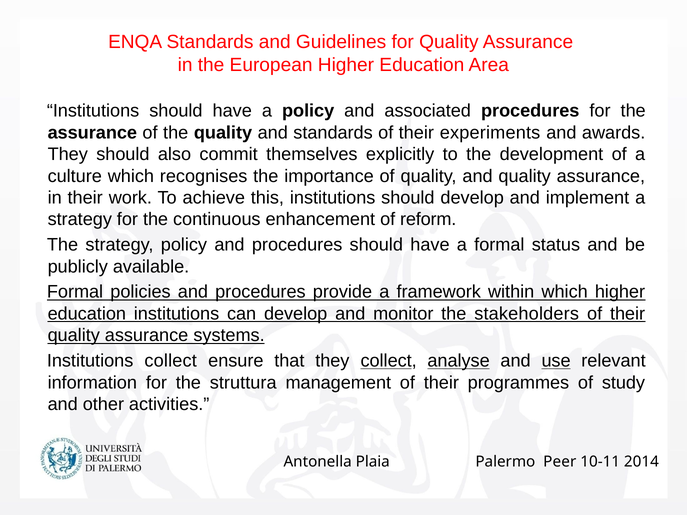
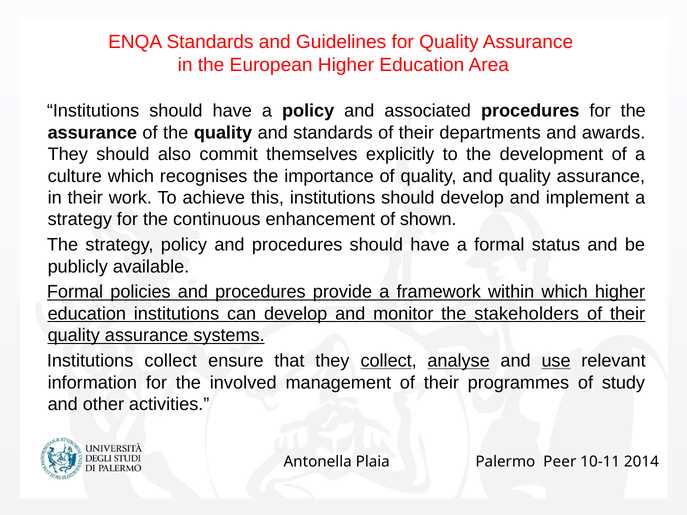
experiments: experiments -> departments (490, 133)
reform: reform -> shown (428, 220)
struttura: struttura -> involved (243, 383)
